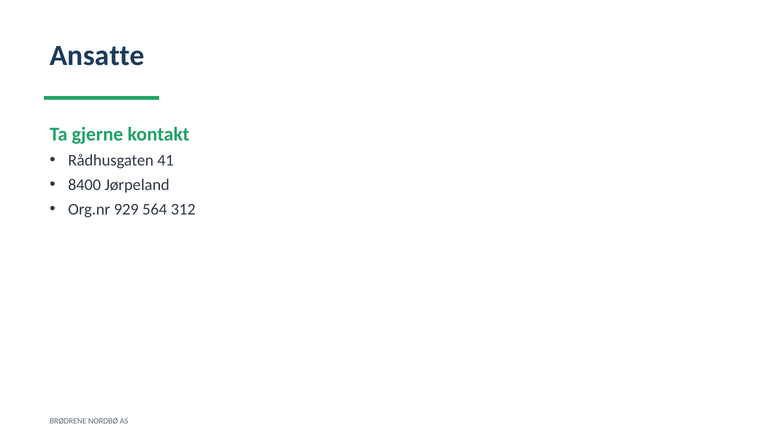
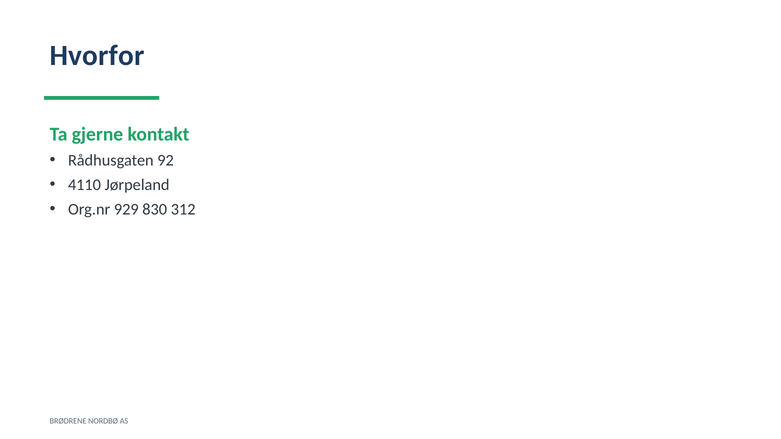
Ansatte: Ansatte -> Hvorfor (97, 56)
41: 41 -> 92 (166, 161)
8400: 8400 -> 4110 (84, 185)
564: 564 -> 830 (155, 209)
